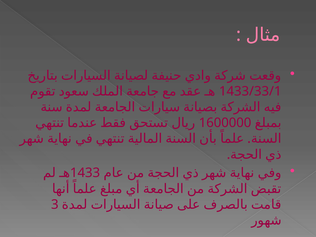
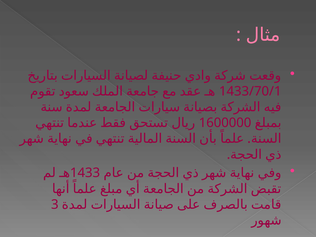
1433/33/1: 1433/33/1 -> 1433/70/1 (250, 91)
